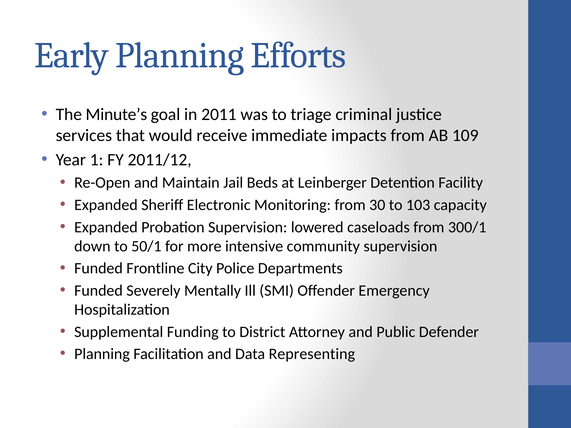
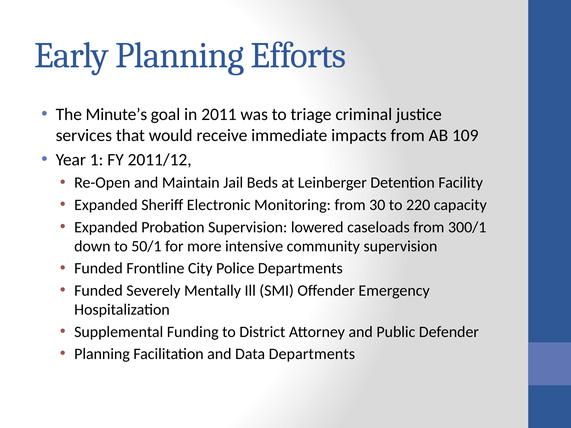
103: 103 -> 220 (418, 205)
Data Representing: Representing -> Departments (312, 354)
